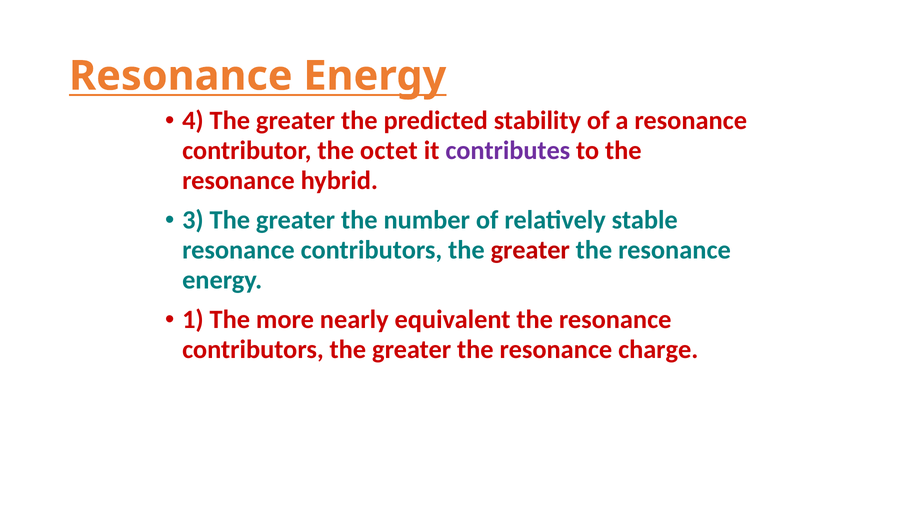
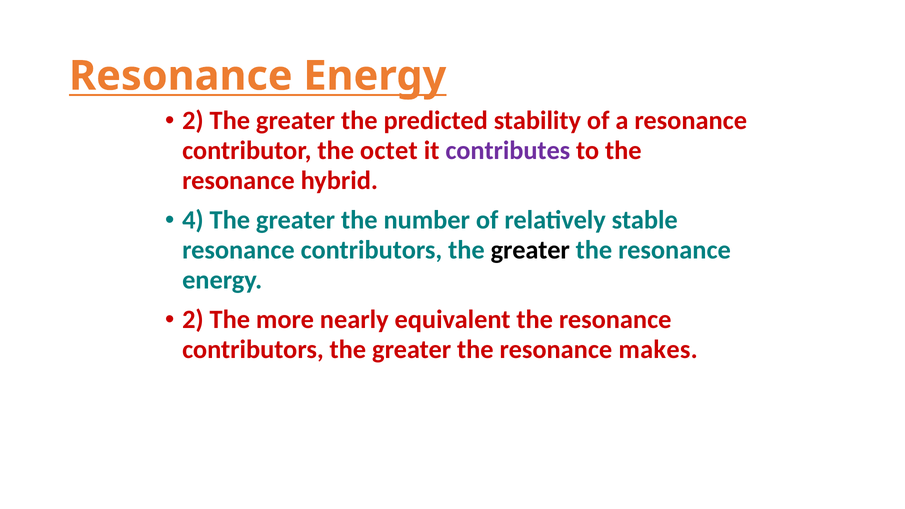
4: 4 -> 2 (193, 121)
3: 3 -> 4 (193, 220)
greater colour: red -> black (530, 250)
1: 1 -> 2 (193, 320)
charge: charge -> makes (658, 350)
